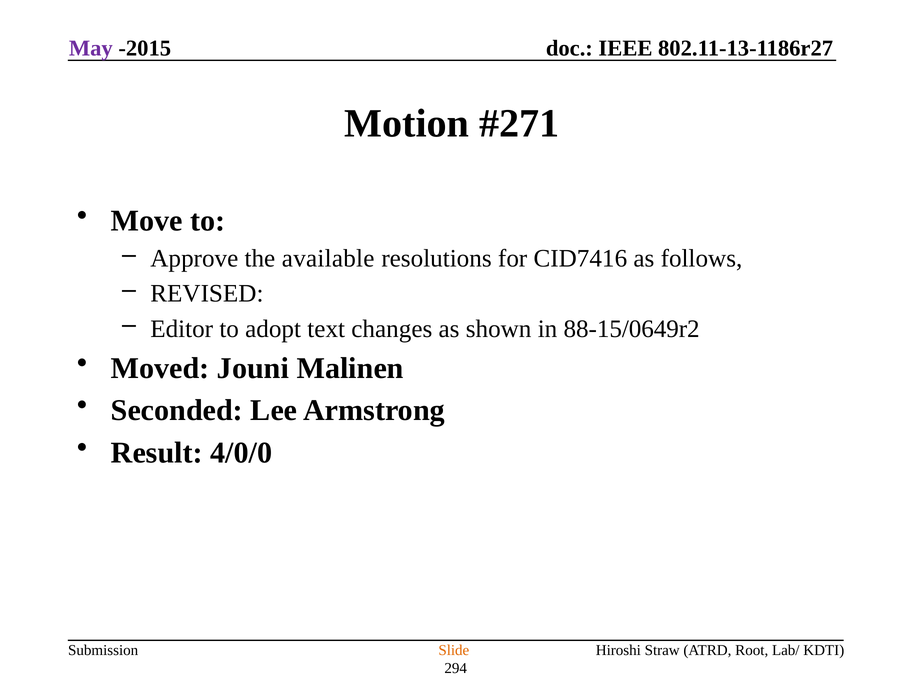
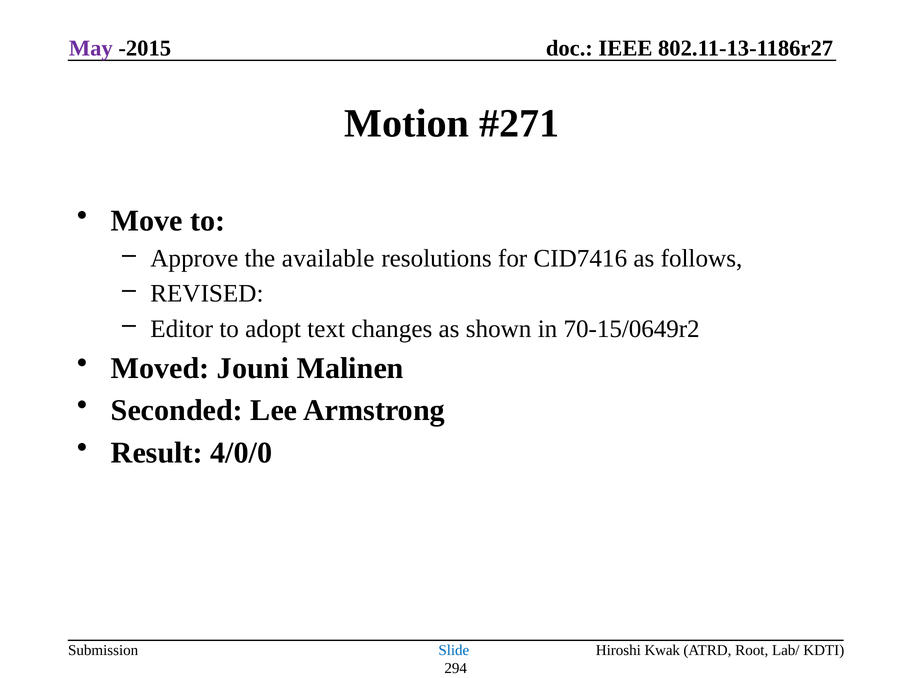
88-15/0649r2: 88-15/0649r2 -> 70-15/0649r2 (632, 329)
Straw: Straw -> Kwak (662, 650)
Slide colour: orange -> blue (454, 650)
